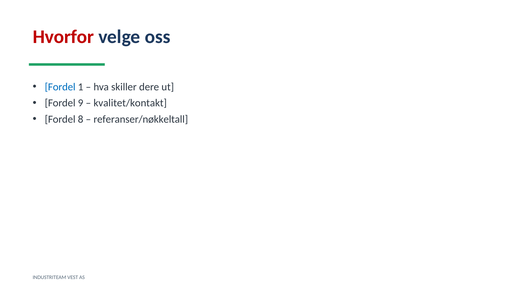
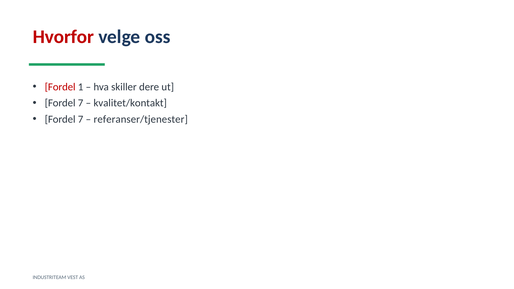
Fordel colour: blue -> red (60, 87)
9: 9 -> 7 (81, 103)
8: 8 -> 7 (81, 119)
referanser/nøkkeltall: referanser/nøkkeltall -> referanser/tjenester (141, 119)
